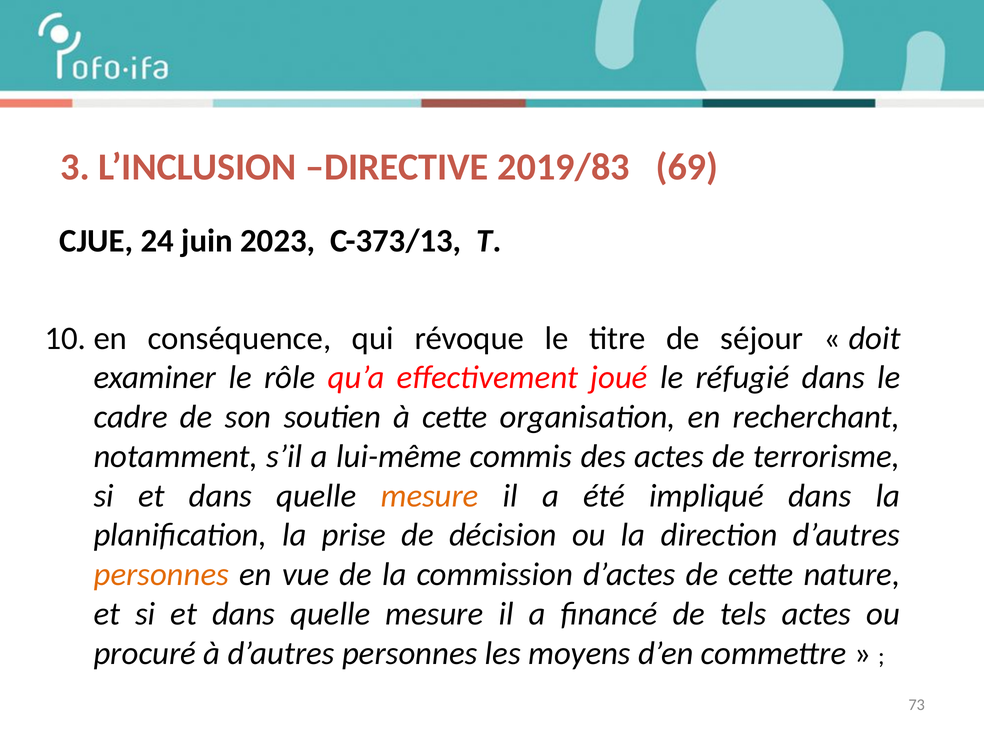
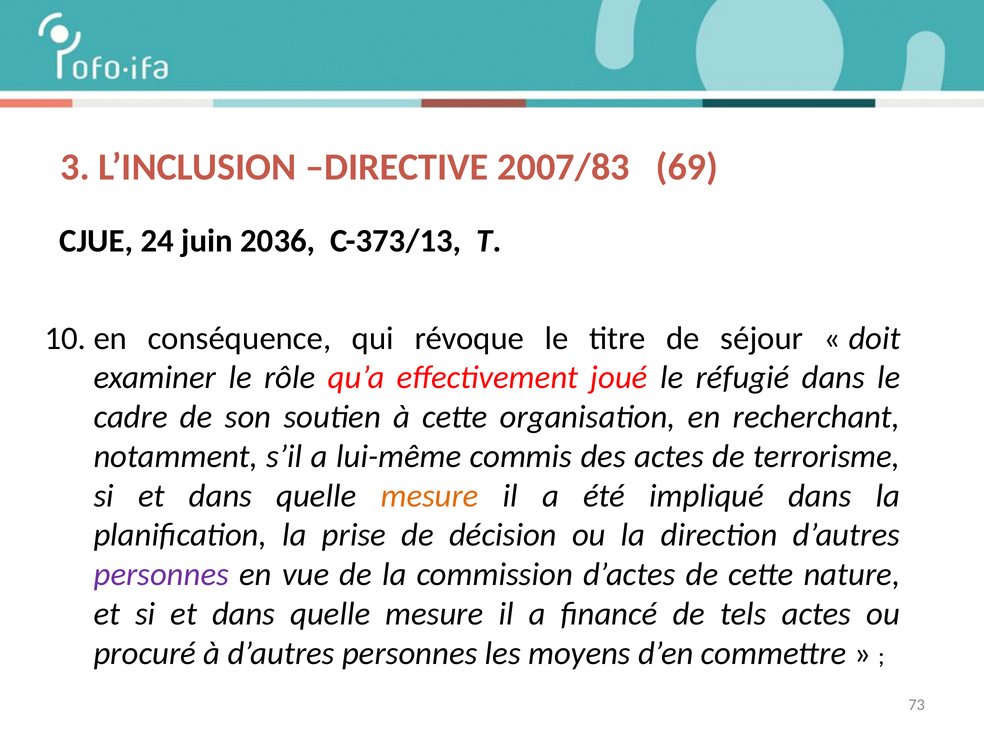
2019/83: 2019/83 -> 2007/83 (564, 167)
2023: 2023 -> 2036 (278, 241)
personnes colour: orange -> purple (161, 574)
